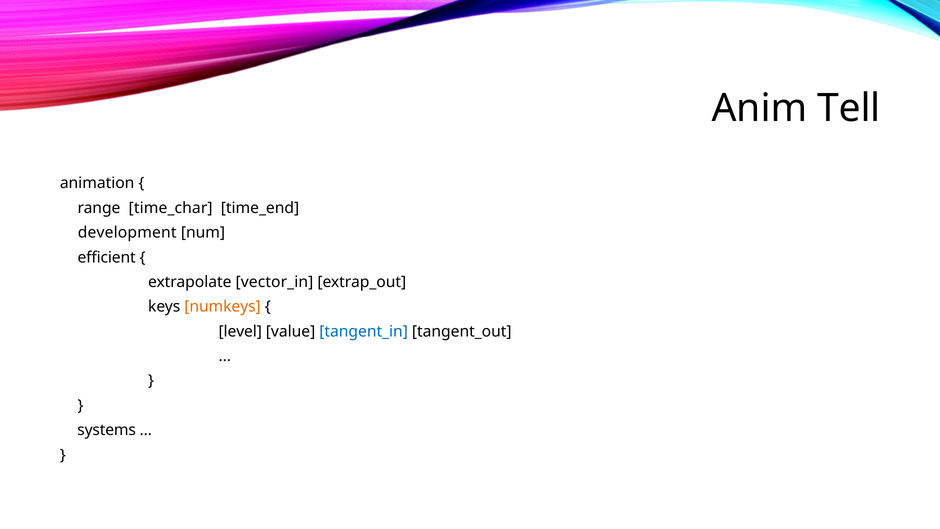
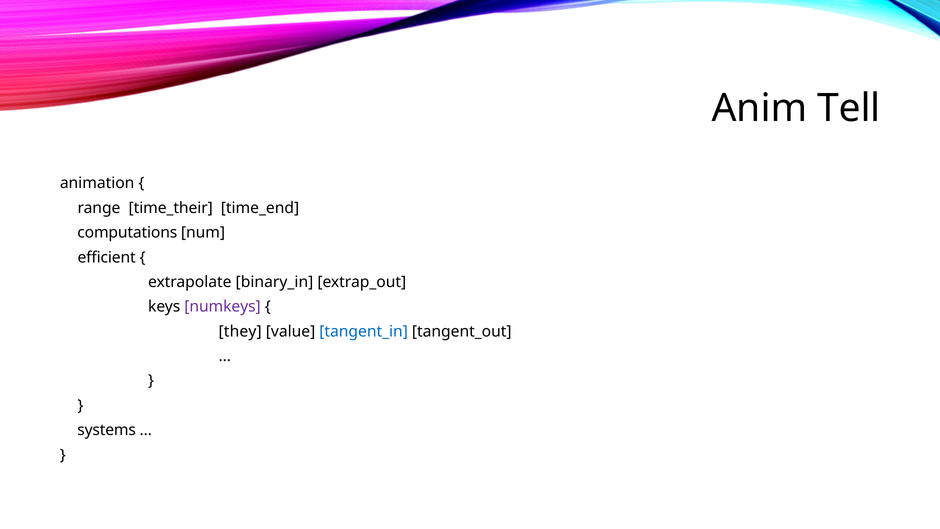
time_char: time_char -> time_their (171, 208)
development: development -> computations (127, 233)
vector_in: vector_in -> binary_in (274, 282)
numkeys colour: orange -> purple (223, 307)
level: level -> they (240, 331)
